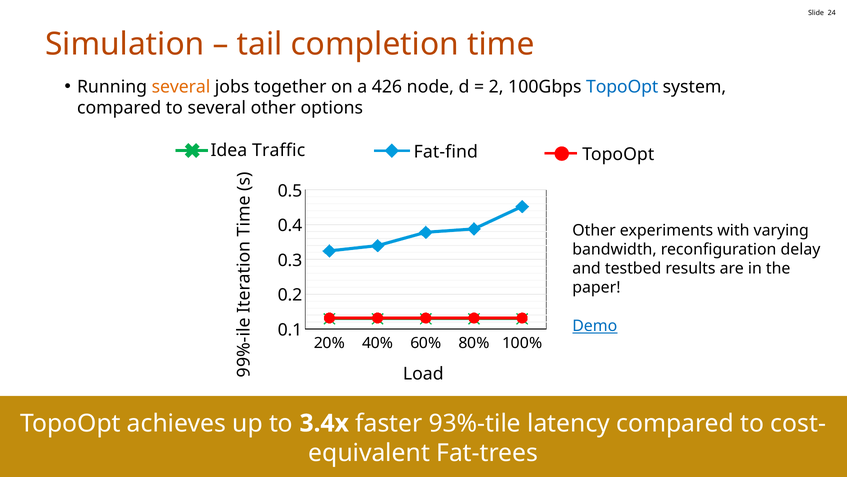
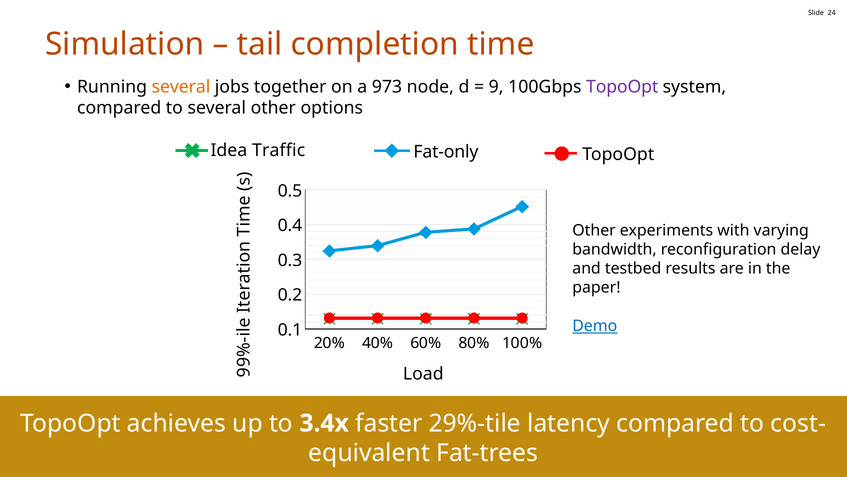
426: 426 -> 973 (387, 87)
2: 2 -> 9 (496, 87)
TopoOpt colour: blue -> purple (622, 87)
Fat-find: Fat-find -> Fat-only (446, 152)
93%-tile: 93%-tile -> 29%-tile (475, 423)
